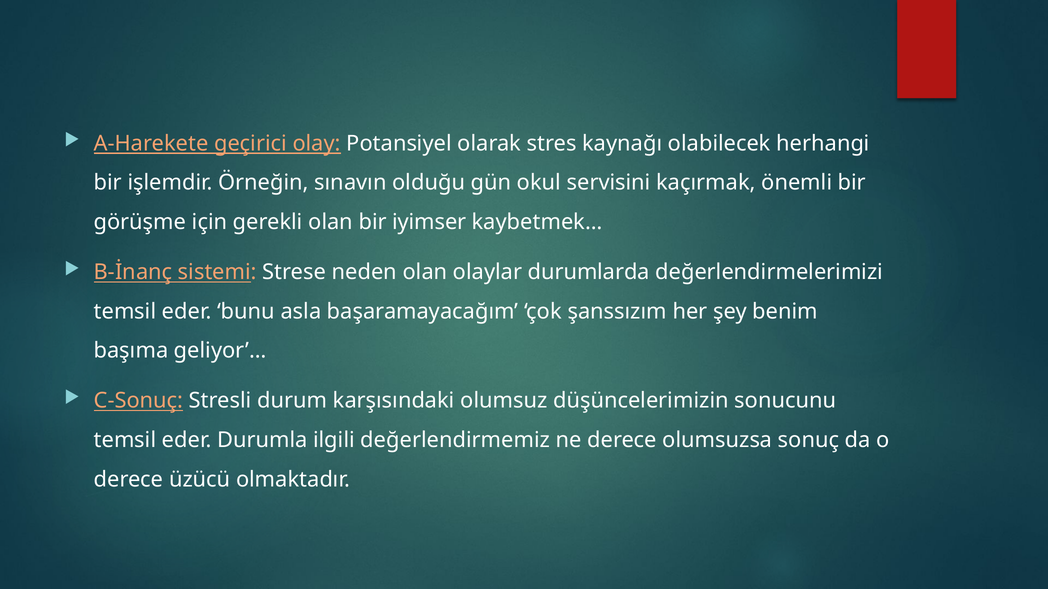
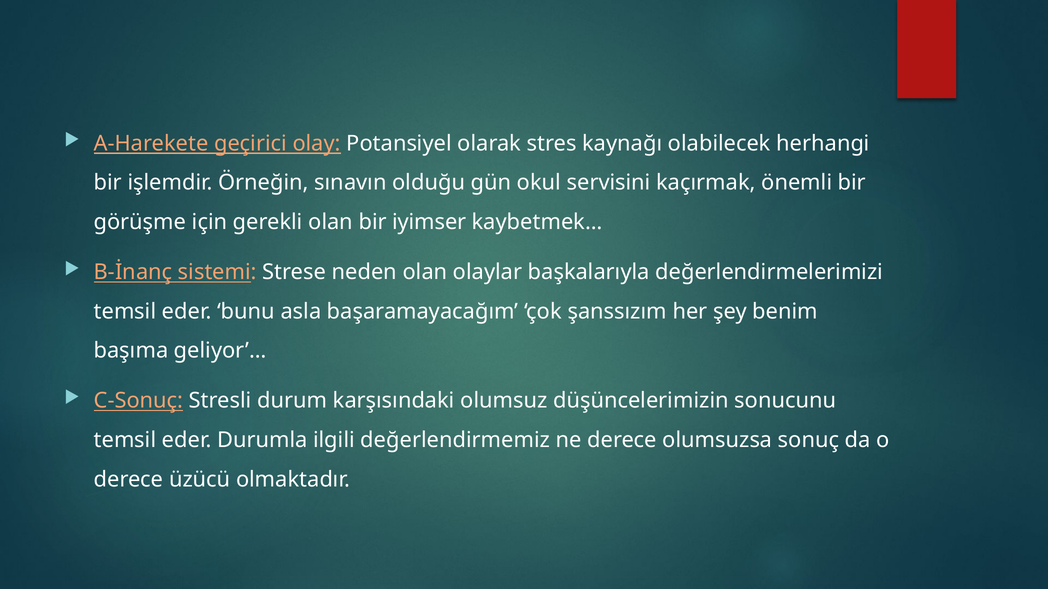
durumlarda: durumlarda -> başkalarıyla (589, 272)
